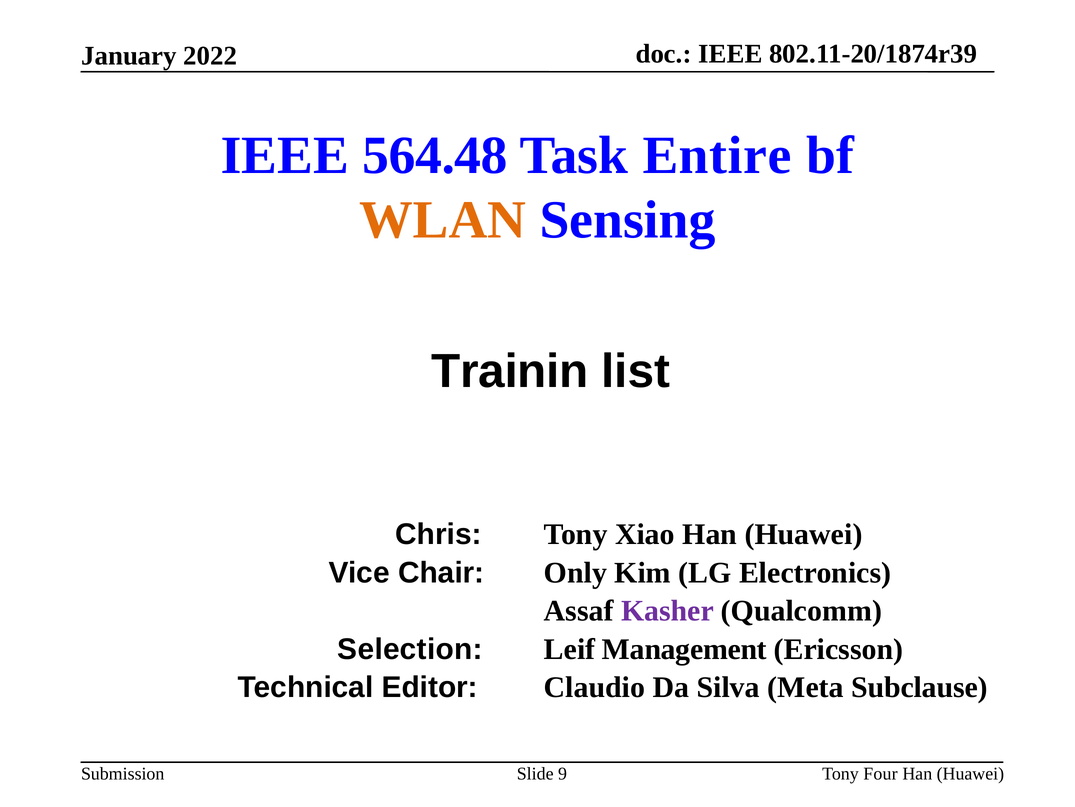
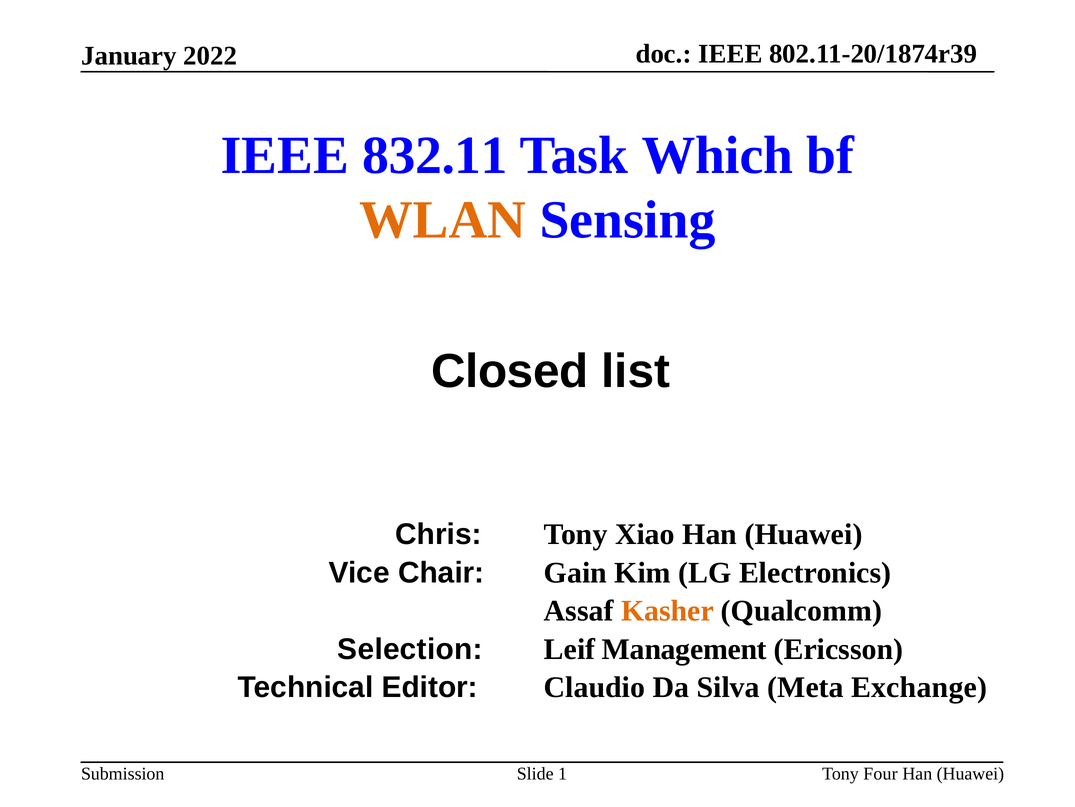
564.48: 564.48 -> 832.11 (435, 155)
Entire: Entire -> Which (717, 155)
Trainin: Trainin -> Closed (510, 371)
Only: Only -> Gain (575, 572)
Kasher colour: purple -> orange (668, 611)
Subclause: Subclause -> Exchange (919, 687)
9: 9 -> 1 (563, 773)
